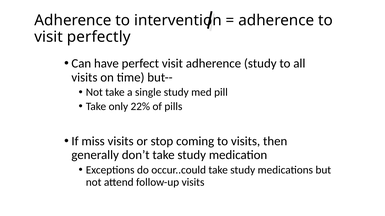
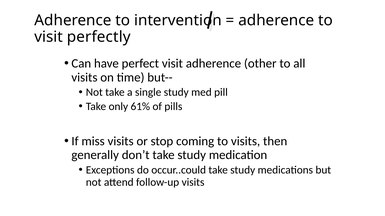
adherence study: study -> other (260, 64)
22%: 22% -> 61% (140, 107)
